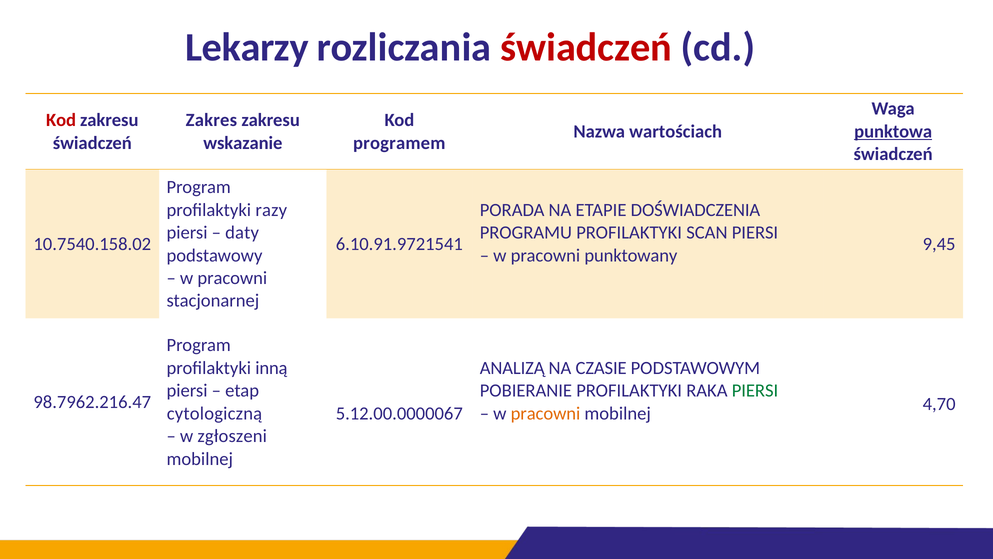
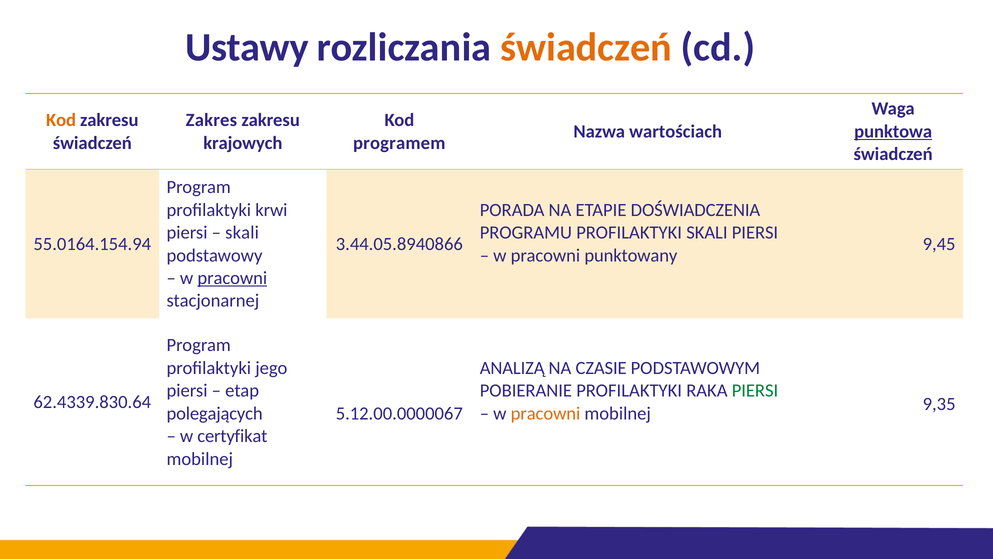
Lekarzy: Lekarzy -> Ustawy (247, 47)
świadczeń colour: red -> orange (586, 47)
Kod colour: red -> orange (61, 120)
wskazanie: wskazanie -> krajowych (243, 143)
razy: razy -> krwi (271, 210)
daty: daty -> skali (242, 232)
PROFILAKTYKI SCAN: SCAN -> SKALI (707, 232)
10.7540.158.02: 10.7540.158.02 -> 55.0164.154.94 (92, 244)
6.10.91.9721541: 6.10.91.9721541 -> 3.44.05.8940866 (399, 244)
pracowni underline: none -> present (232, 278)
inną: inną -> jego (271, 368)
98.7962.216.47: 98.7962.216.47 -> 62.4339.830.64 (92, 402)
4,70: 4,70 -> 9,35 (939, 404)
cytologiczną: cytologiczną -> polegających (215, 413)
zgłoszeni: zgłoszeni -> certyfikat (232, 436)
